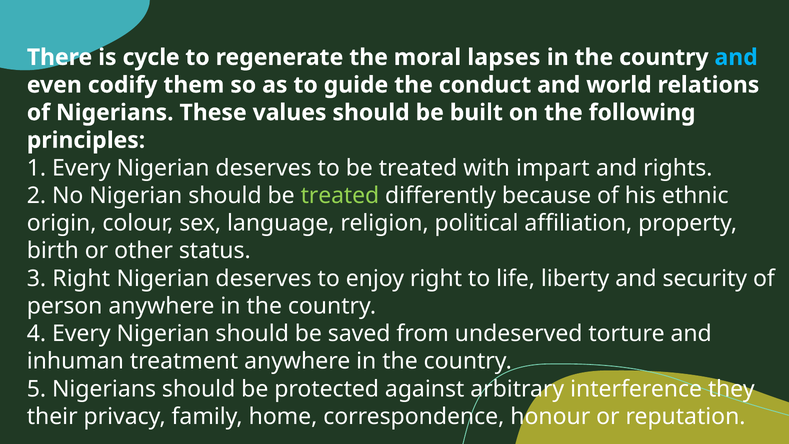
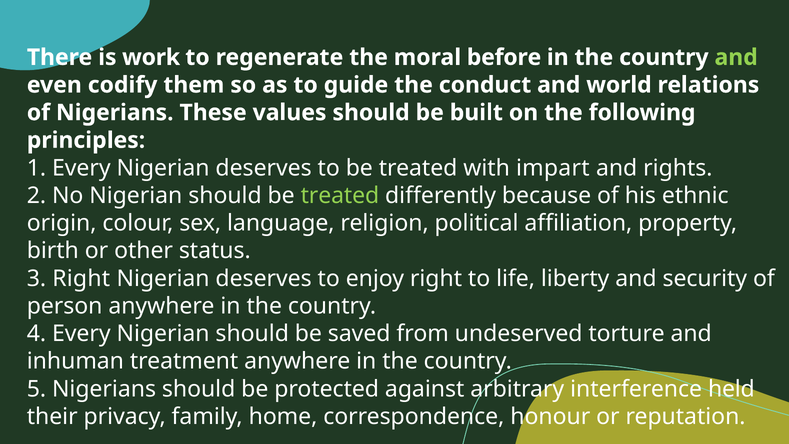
cycle: cycle -> work (151, 57)
lapses: lapses -> before (504, 57)
and colour: light blue -> light green (736, 57)
they: they -> held (731, 389)
